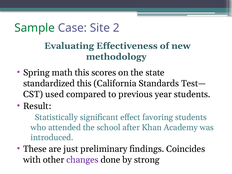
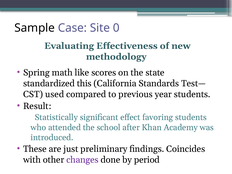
Sample colour: green -> black (35, 28)
2: 2 -> 0 (116, 28)
math this: this -> like (82, 73)
strong: strong -> period (147, 160)
